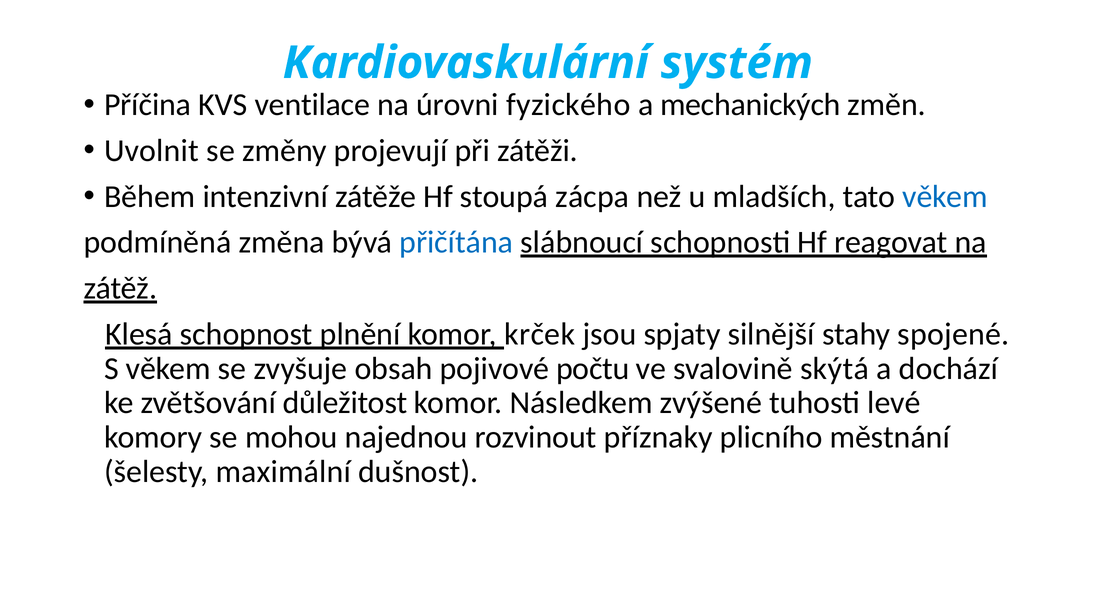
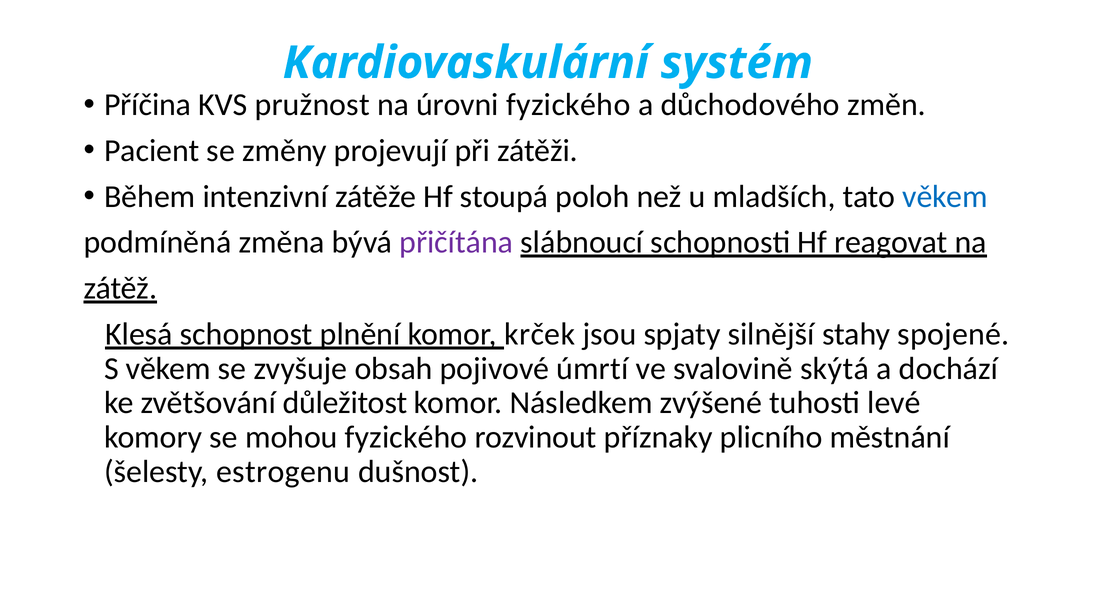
ventilace: ventilace -> pružnost (312, 105)
mechanických: mechanických -> důchodového (750, 105)
Uvolnit: Uvolnit -> Pacient (152, 151)
zácpa: zácpa -> poloh (592, 197)
přičítána colour: blue -> purple (456, 243)
počtu: počtu -> úmrtí (592, 369)
mohou najednou: najednou -> fyzického (406, 438)
maximální: maximální -> estrogenu (283, 472)
